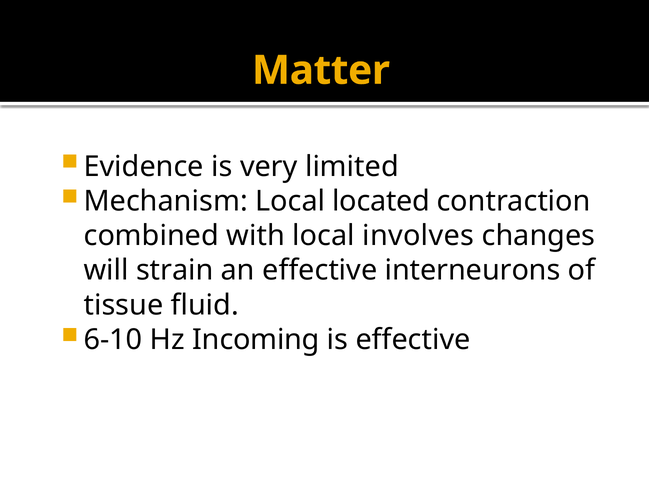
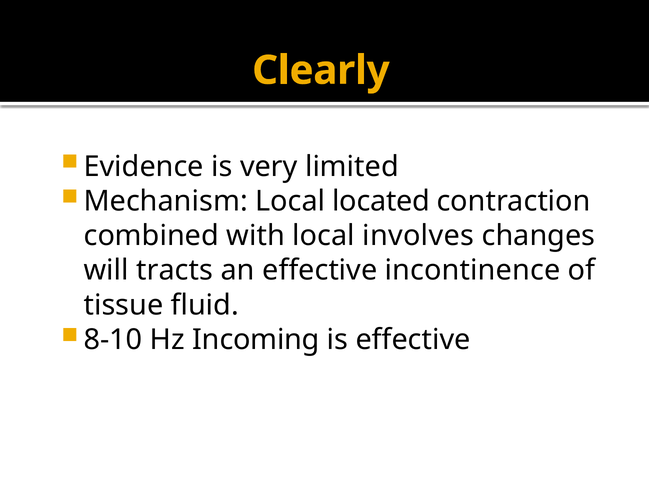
Matter: Matter -> Clearly (321, 70)
strain: strain -> tracts (175, 270)
interneurons: interneurons -> incontinence (473, 270)
6-10: 6-10 -> 8-10 (113, 340)
